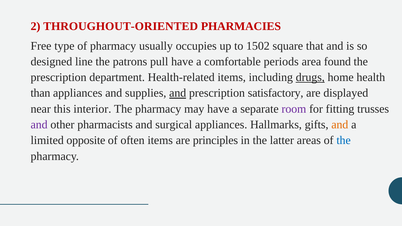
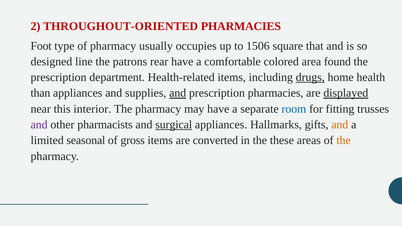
Free: Free -> Foot (41, 46)
1502: 1502 -> 1506 (258, 46)
pull: pull -> rear (159, 62)
periods: periods -> colored (281, 62)
prescription satisfactory: satisfactory -> pharmacies (276, 93)
displayed underline: none -> present (346, 93)
room colour: purple -> blue (294, 109)
surgical underline: none -> present (174, 125)
opposite: opposite -> seasonal (86, 140)
often: often -> gross (133, 140)
principles: principles -> converted (215, 140)
latter: latter -> these (282, 140)
the colour: blue -> orange (344, 140)
